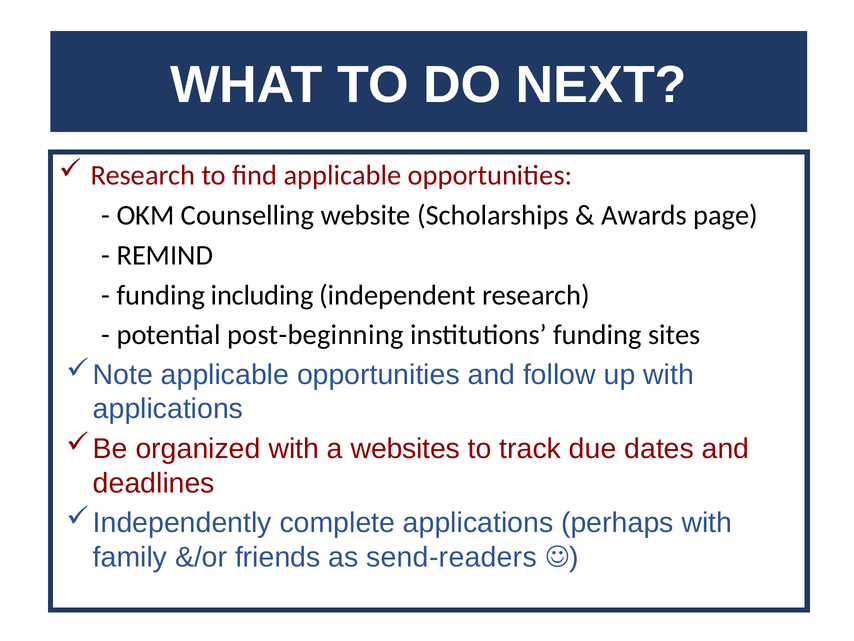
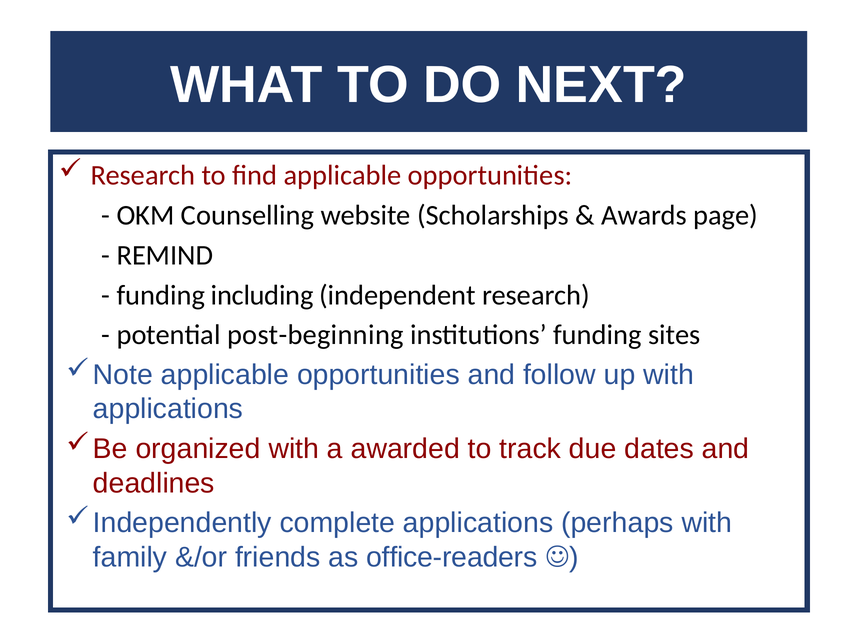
websites: websites -> awarded (405, 449)
send-readers: send-readers -> office-readers (452, 557)
